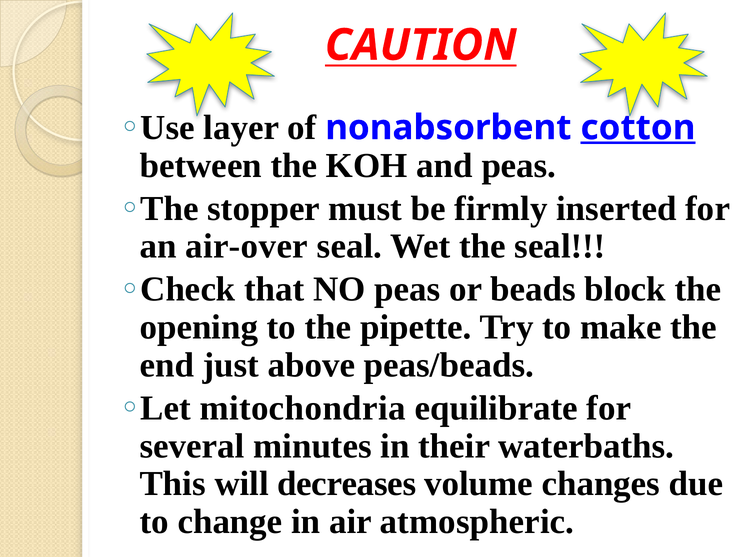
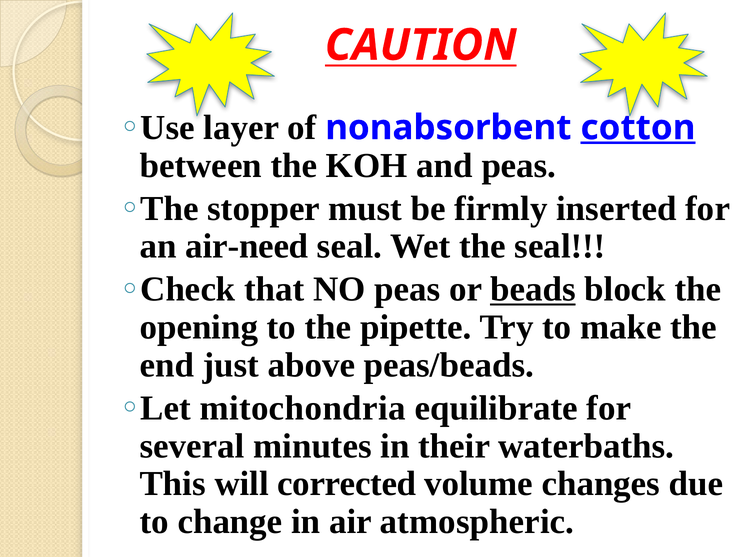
air-over: air-over -> air-need (247, 246)
beads underline: none -> present (533, 289)
decreases: decreases -> corrected (347, 483)
